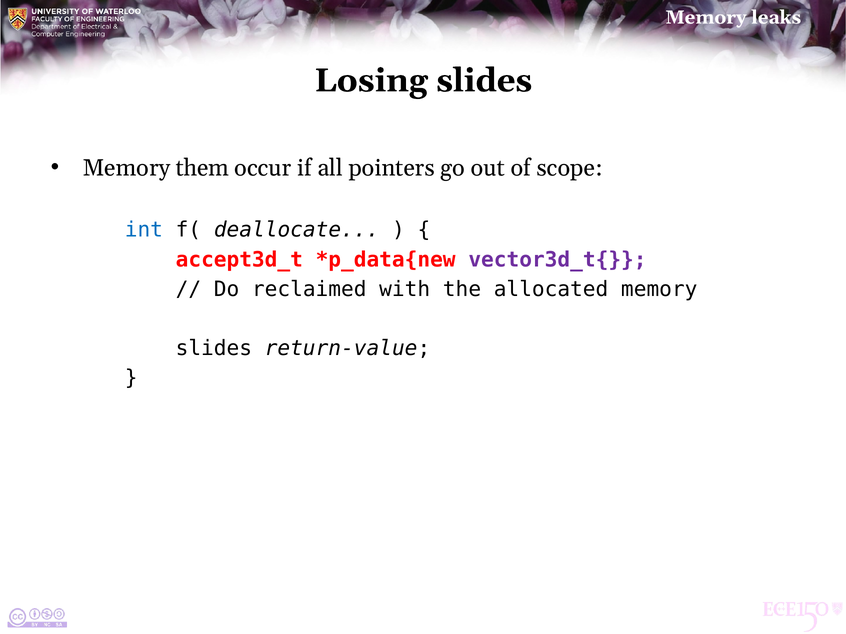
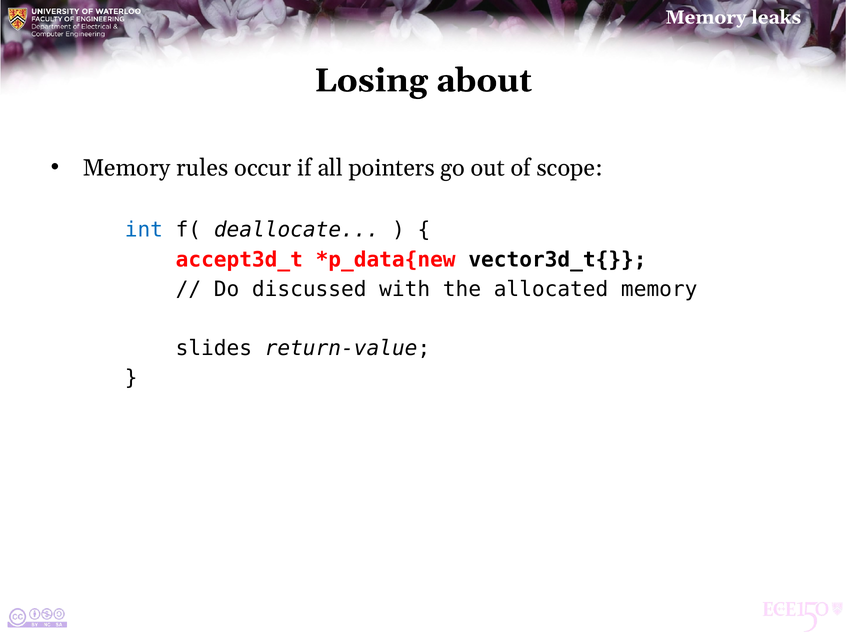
Losing slides: slides -> about (484, 81)
them: them -> rules (202, 168)
vector3d_t{ colour: purple -> black (557, 260)
reclaimed: reclaimed -> discussed (309, 289)
